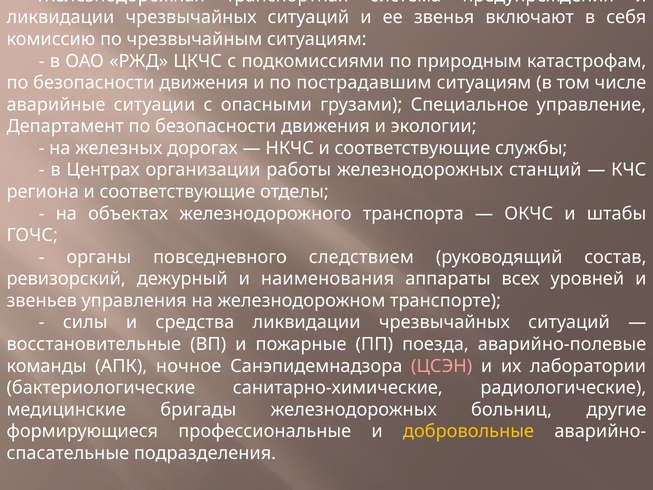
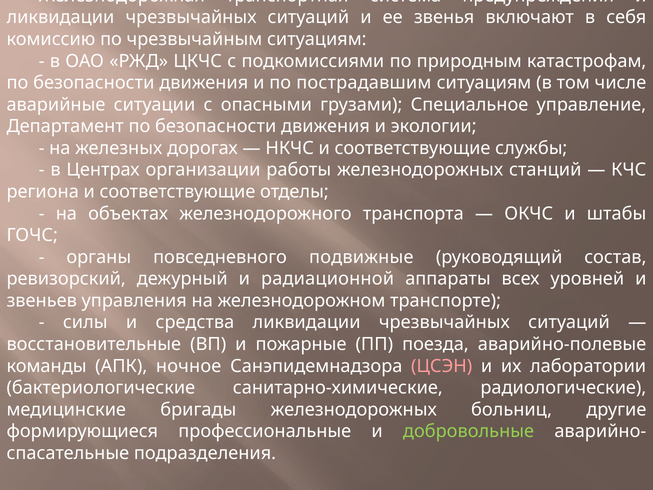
следствием: следствием -> подвижные (361, 257)
наименования: наименования -> радиационной (328, 279)
добровольные colour: yellow -> light green (469, 431)
